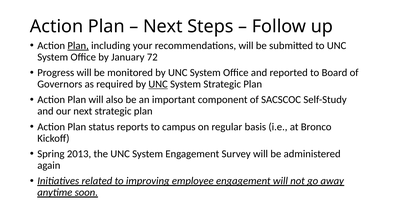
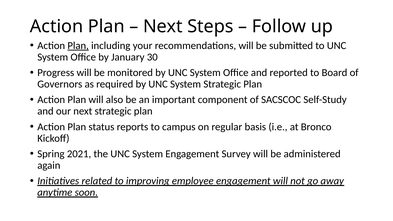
72: 72 -> 30 (152, 57)
UNC underline: present -> none (158, 84)
2013: 2013 -> 2021 (79, 154)
